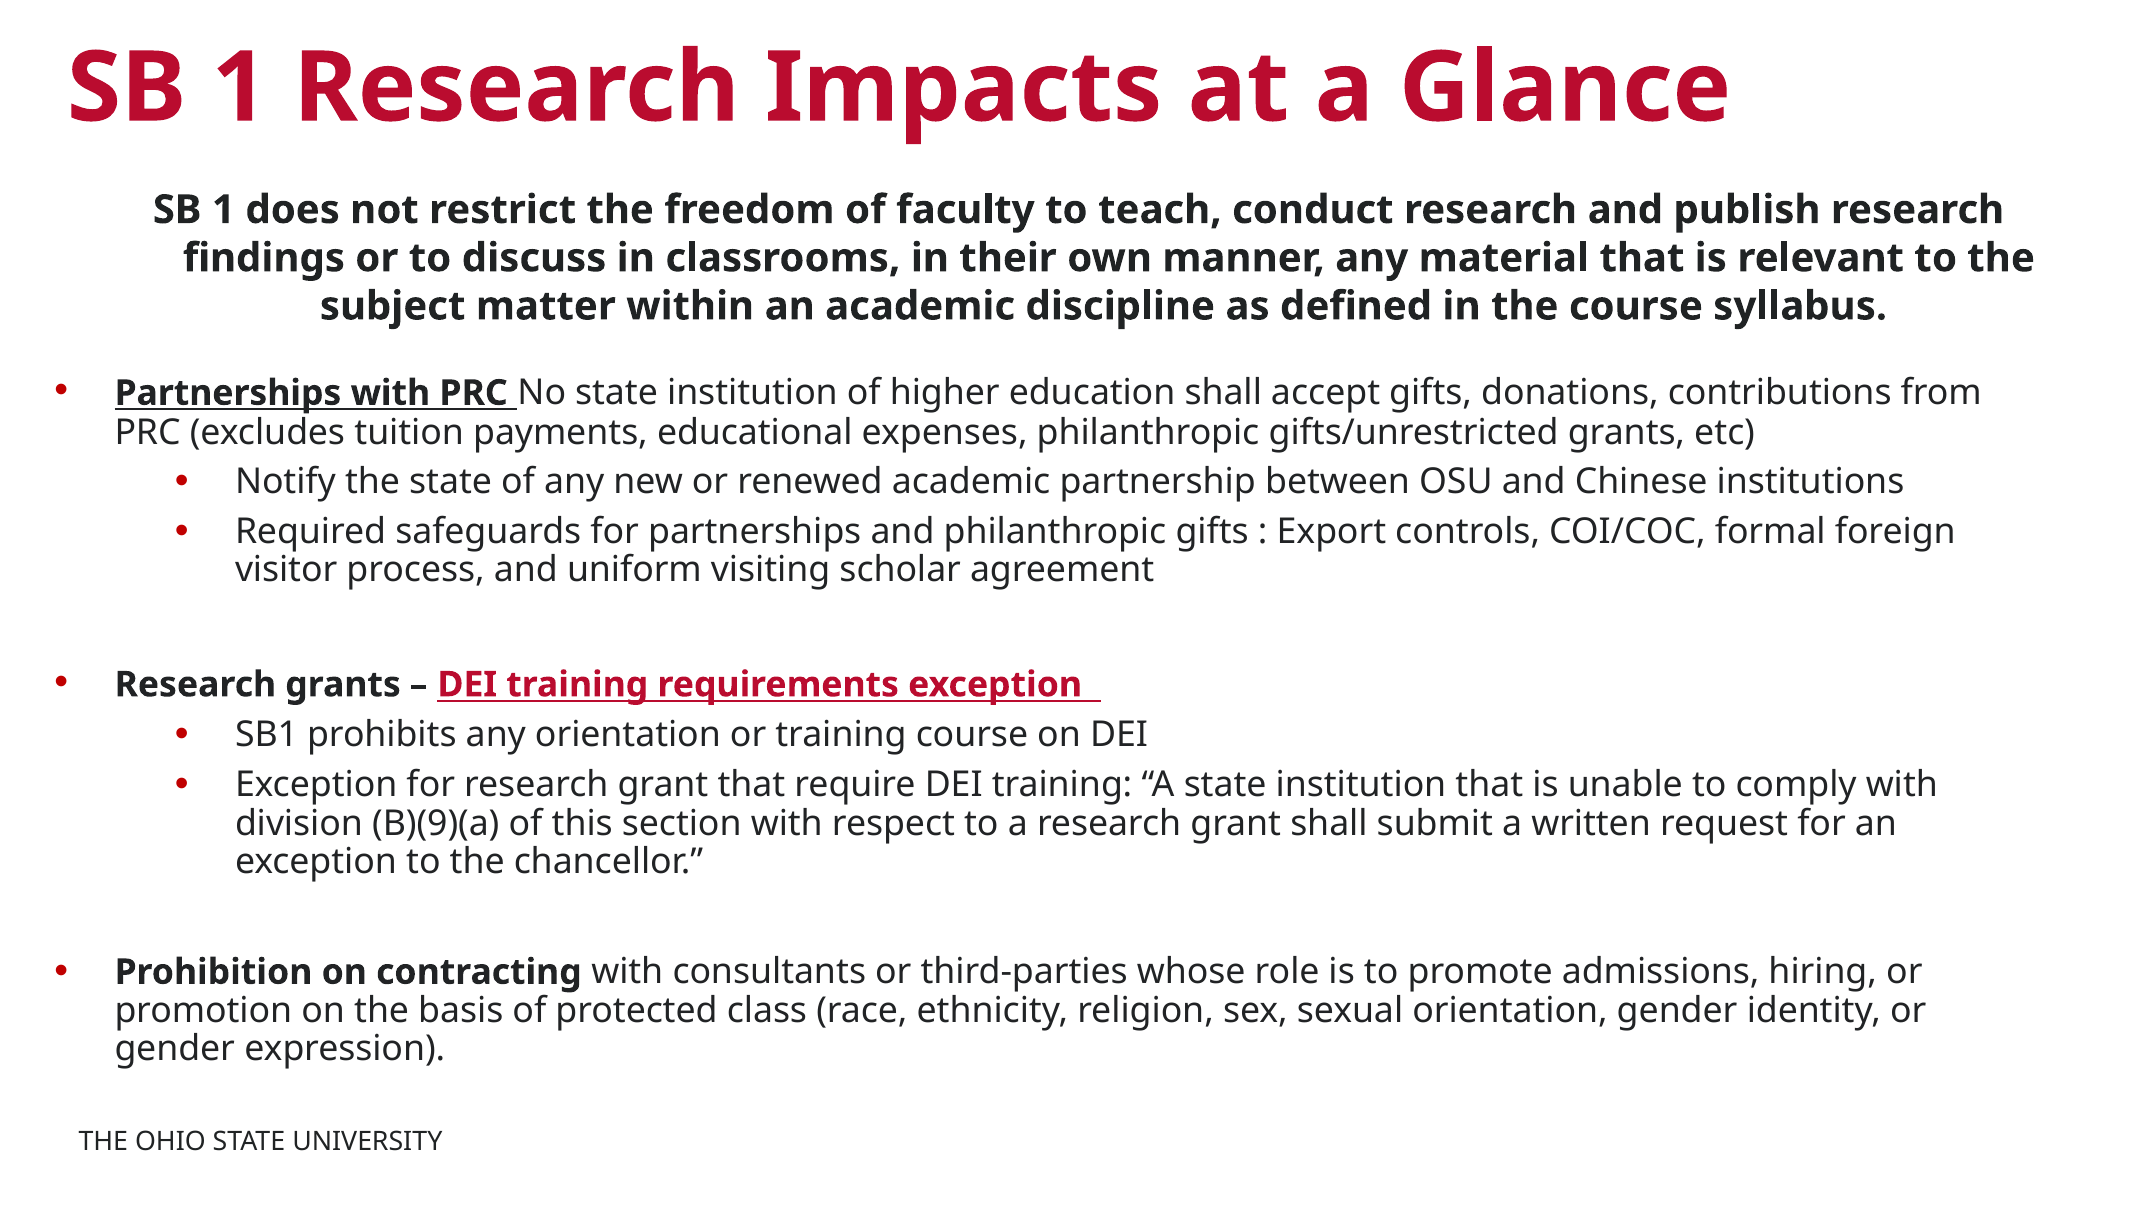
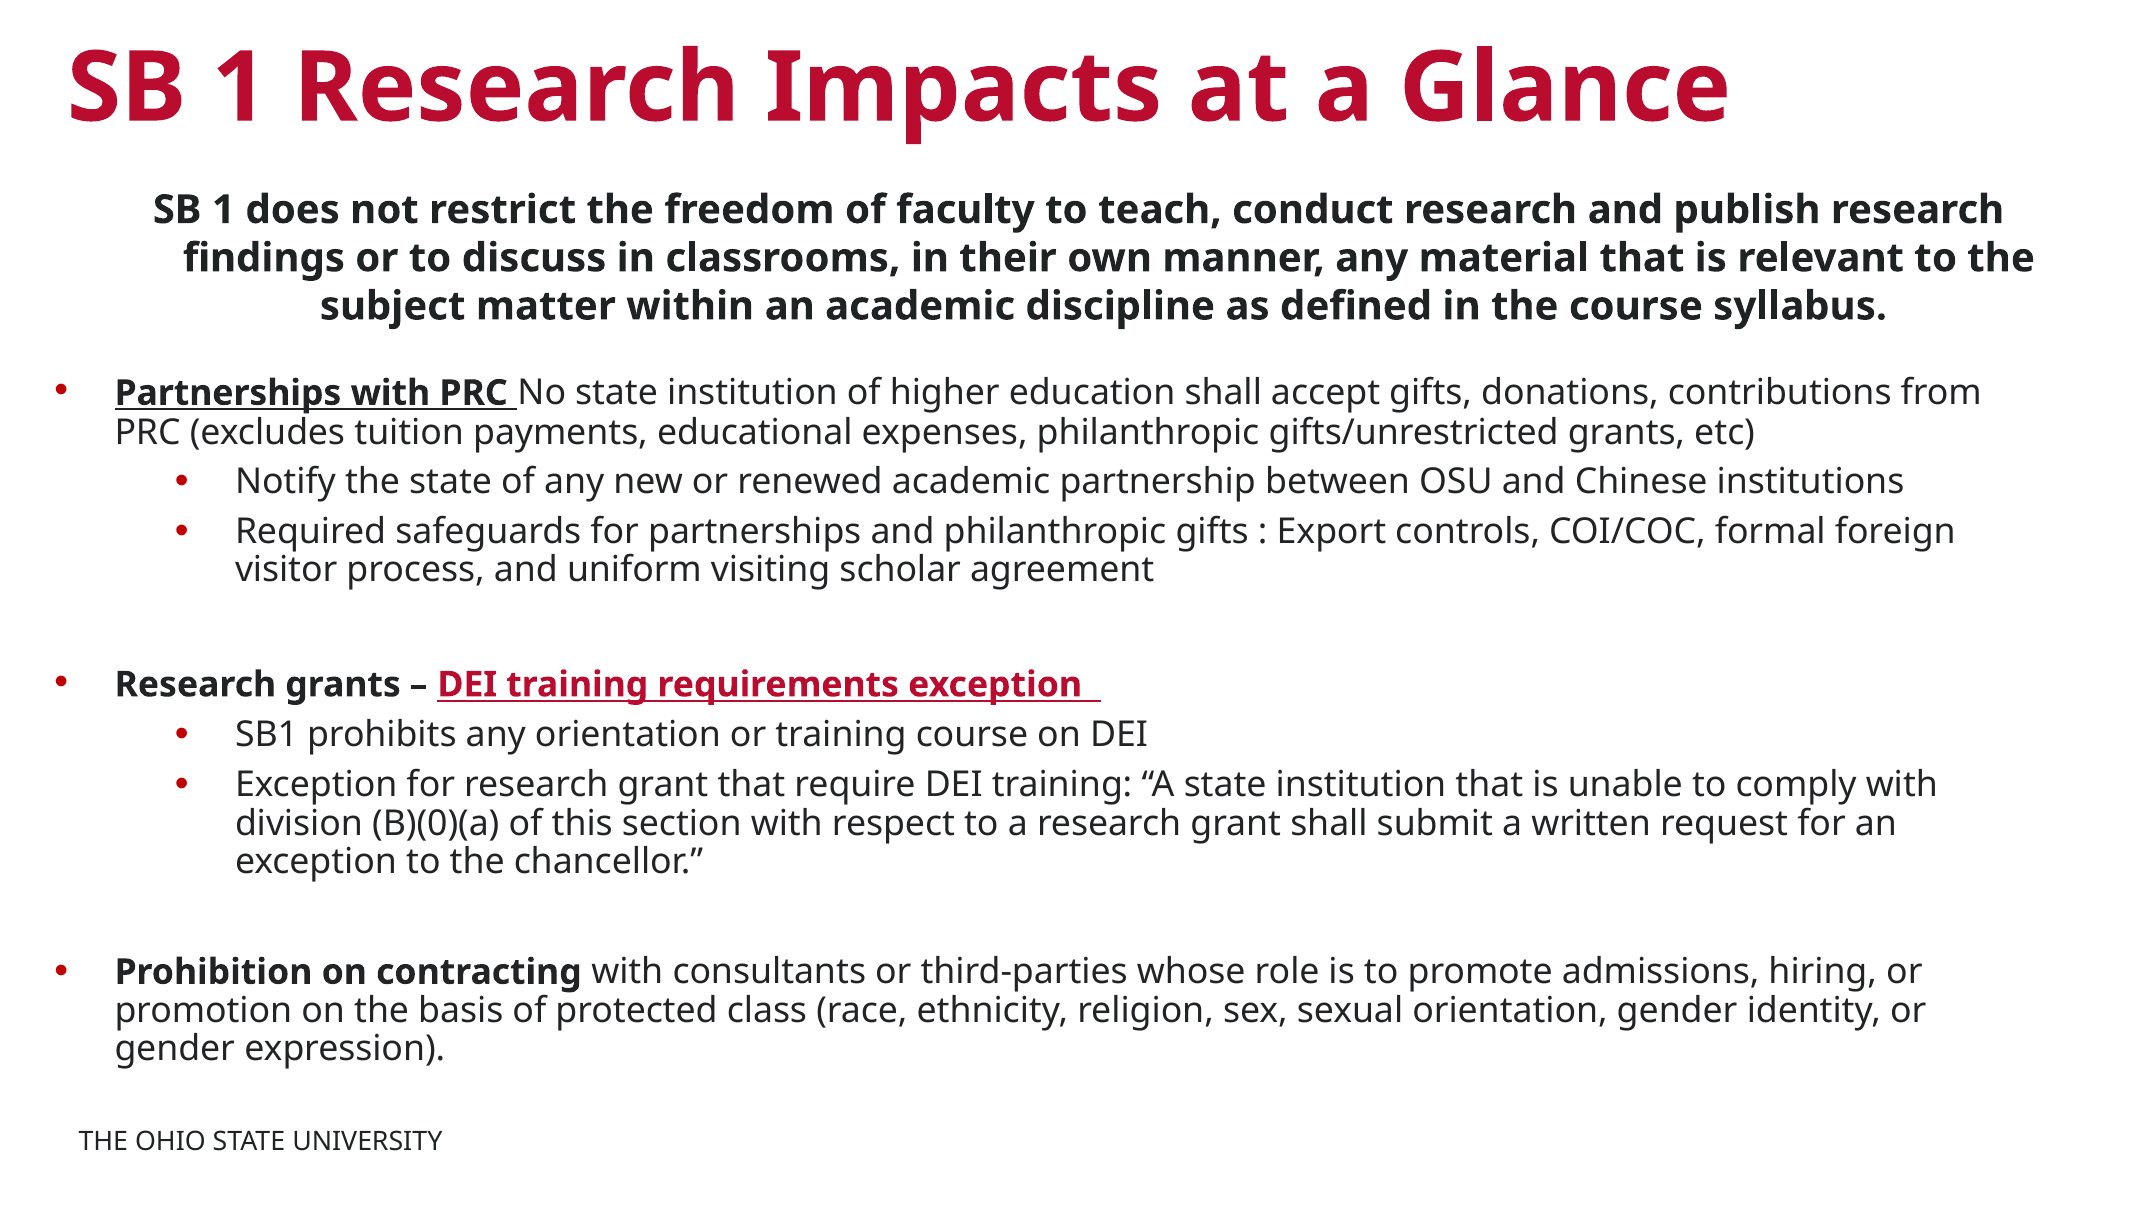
B)(9)(a: B)(9)(a -> B)(0)(a (436, 823)
